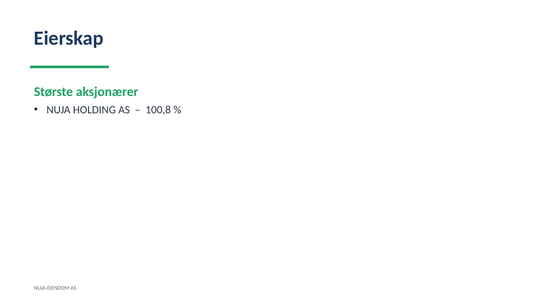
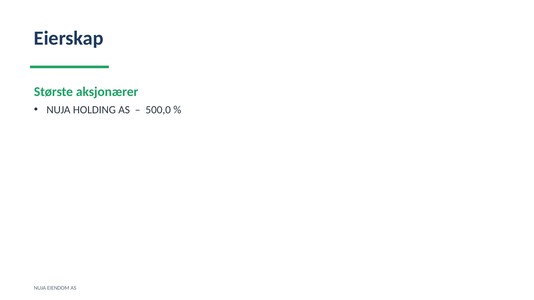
100,8: 100,8 -> 500,0 (158, 110)
